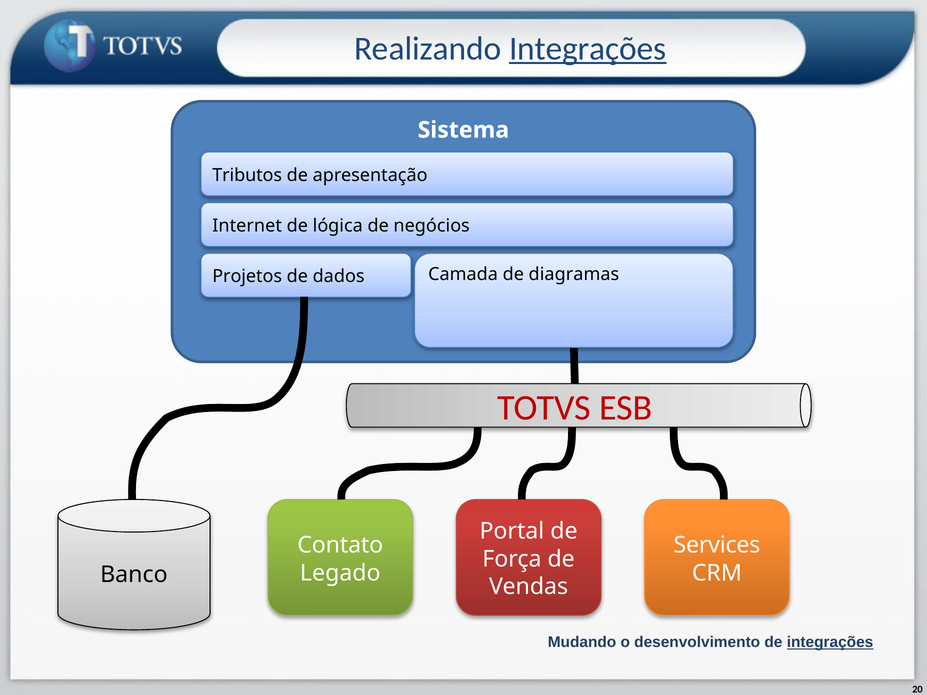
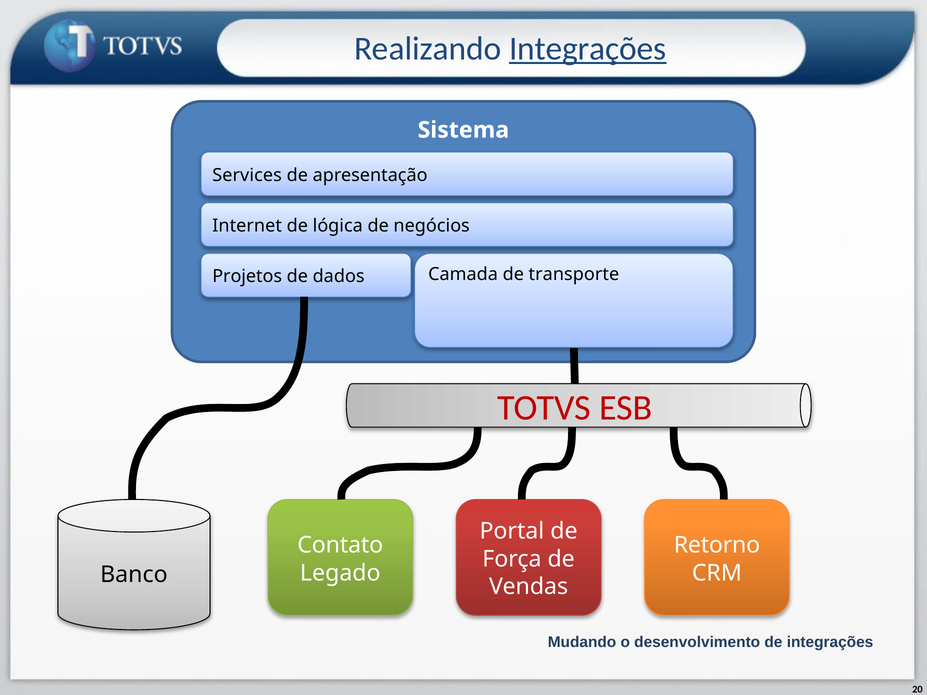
Tributos: Tributos -> Services (247, 175)
diagramas: diagramas -> transporte (574, 275)
Services: Services -> Retorno (717, 545)
integrações underline: present -> none (830, 643)
